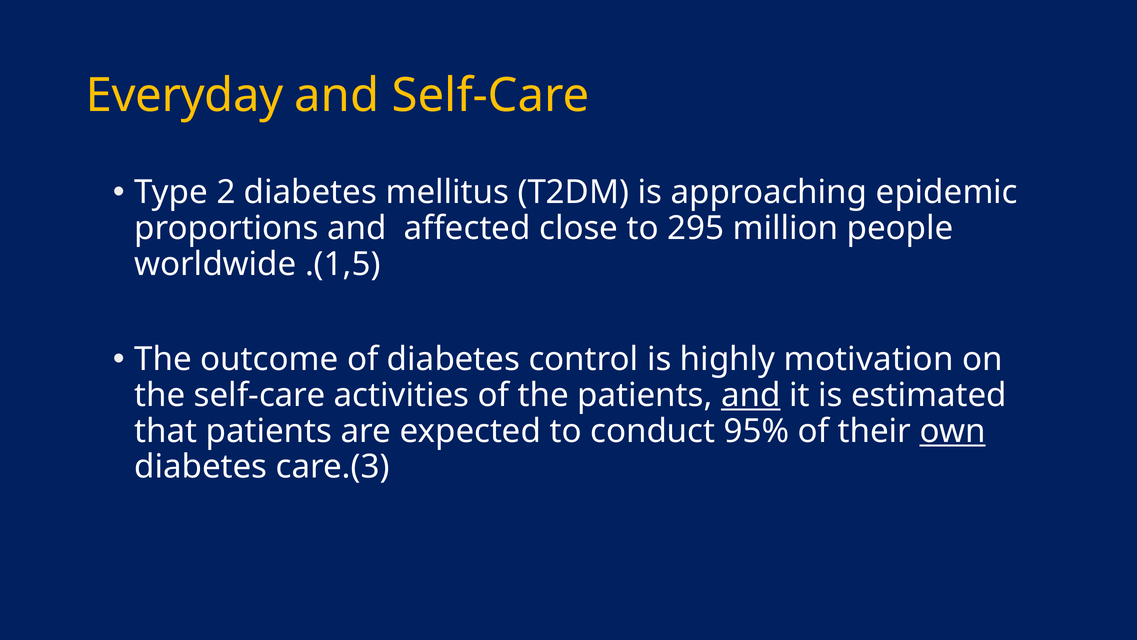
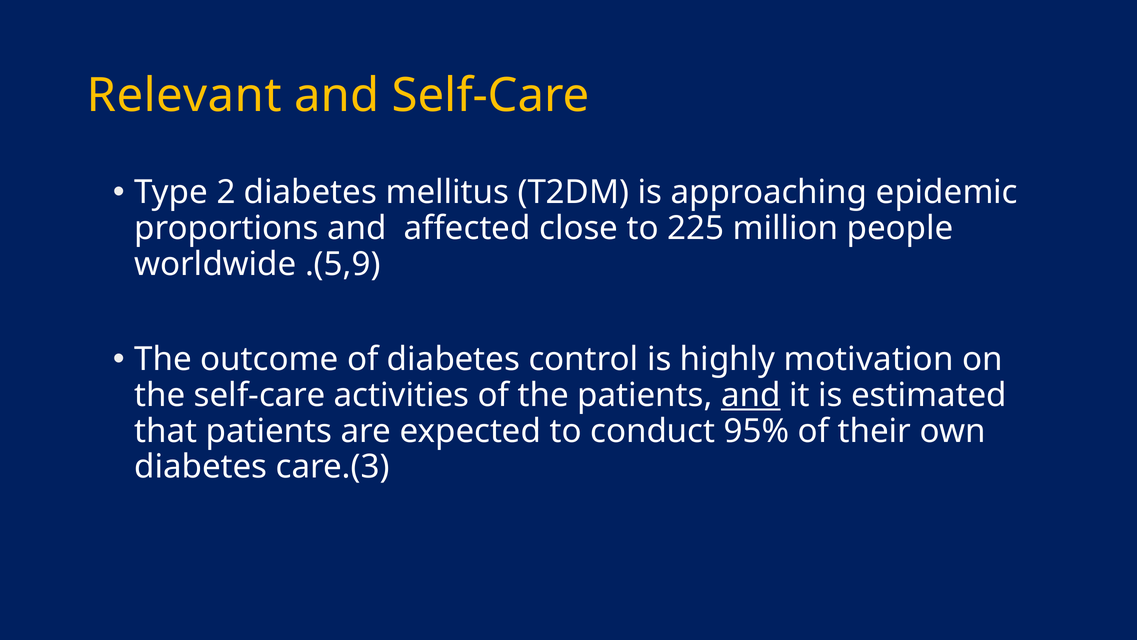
Everyday: Everyday -> Relevant (184, 96)
295: 295 -> 225 (696, 228)
.(1,5: .(1,5 -> .(5,9 (343, 264)
own underline: present -> none (953, 431)
